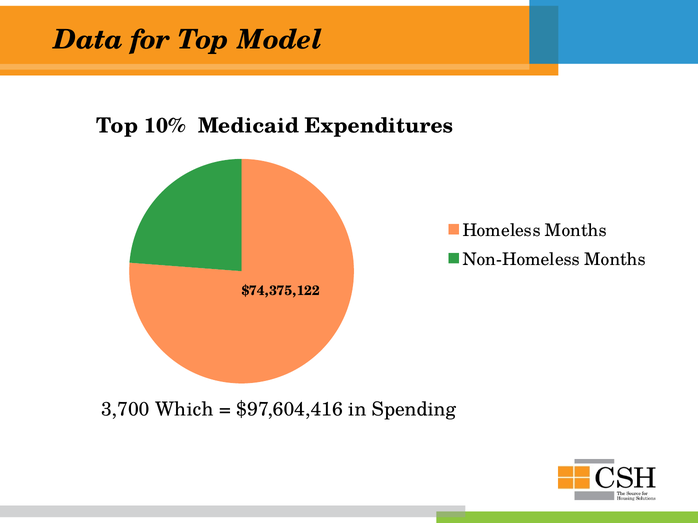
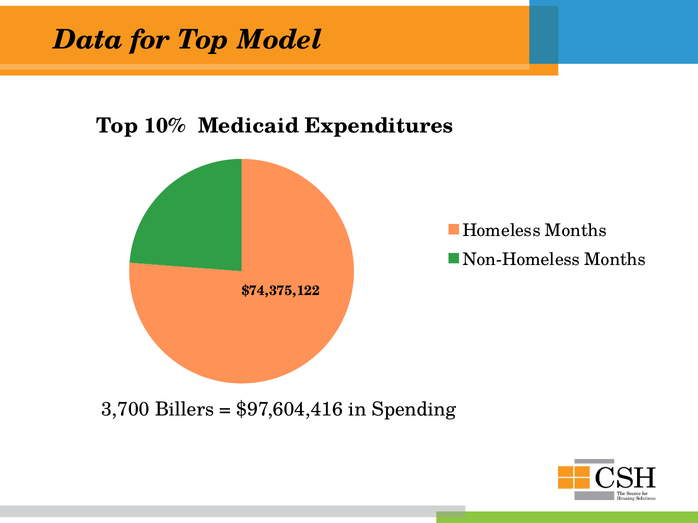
Which: Which -> Billers (185, 410)
